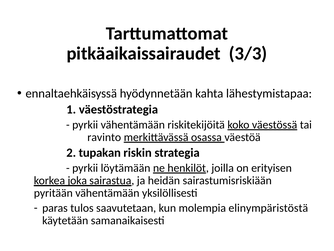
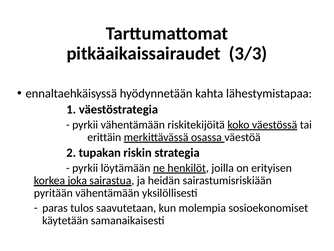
ravinto: ravinto -> erittäin (104, 137)
elinympäristöstä: elinympäristöstä -> sosioekonomiset (268, 208)
